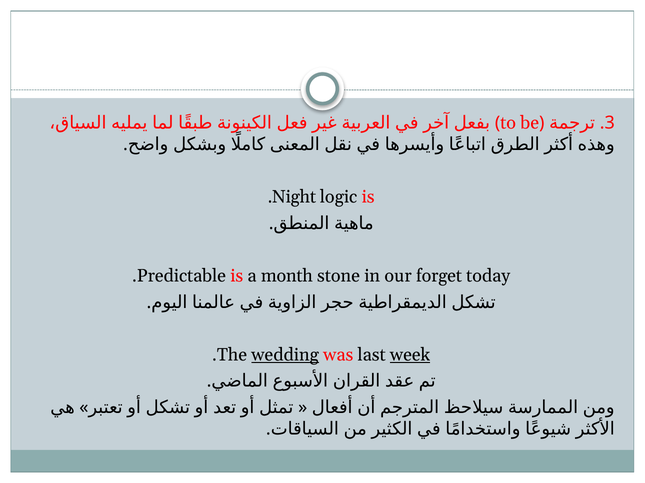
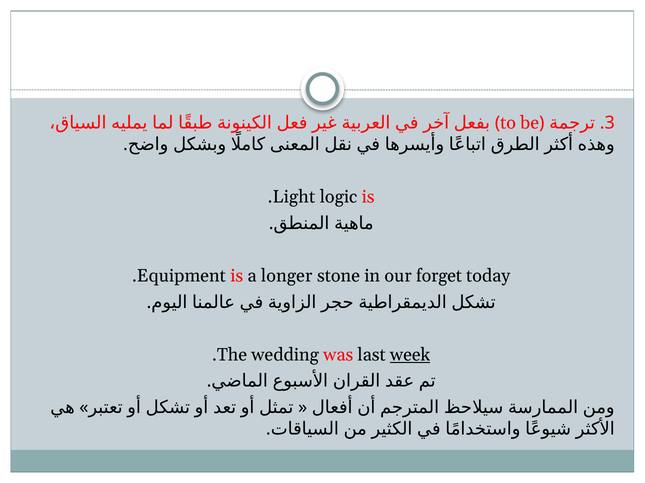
Night: Night -> Light (294, 197)
Predictable: Predictable -> Equipment (181, 276)
month: month -> longer (287, 276)
wedding underline: present -> none (285, 355)
